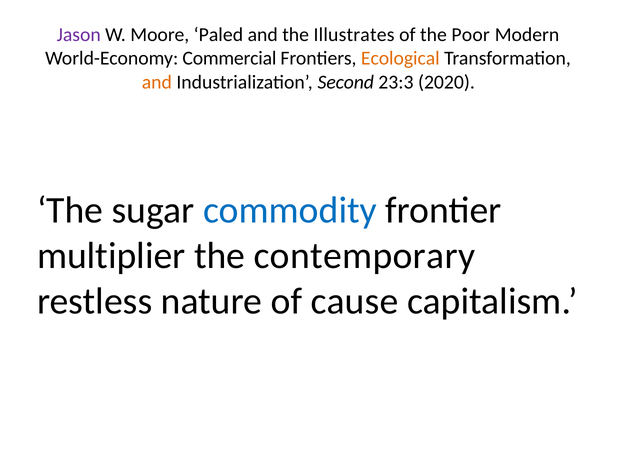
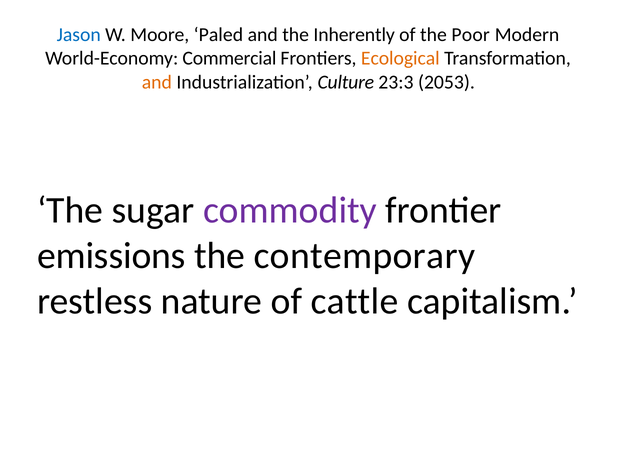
Jason colour: purple -> blue (79, 35)
Illustrates: Illustrates -> Inherently (354, 35)
Second: Second -> Culture (346, 82)
2020: 2020 -> 2053 (446, 82)
commodity colour: blue -> purple (290, 210)
multiplier: multiplier -> emissions (111, 256)
cause: cause -> cattle (355, 301)
